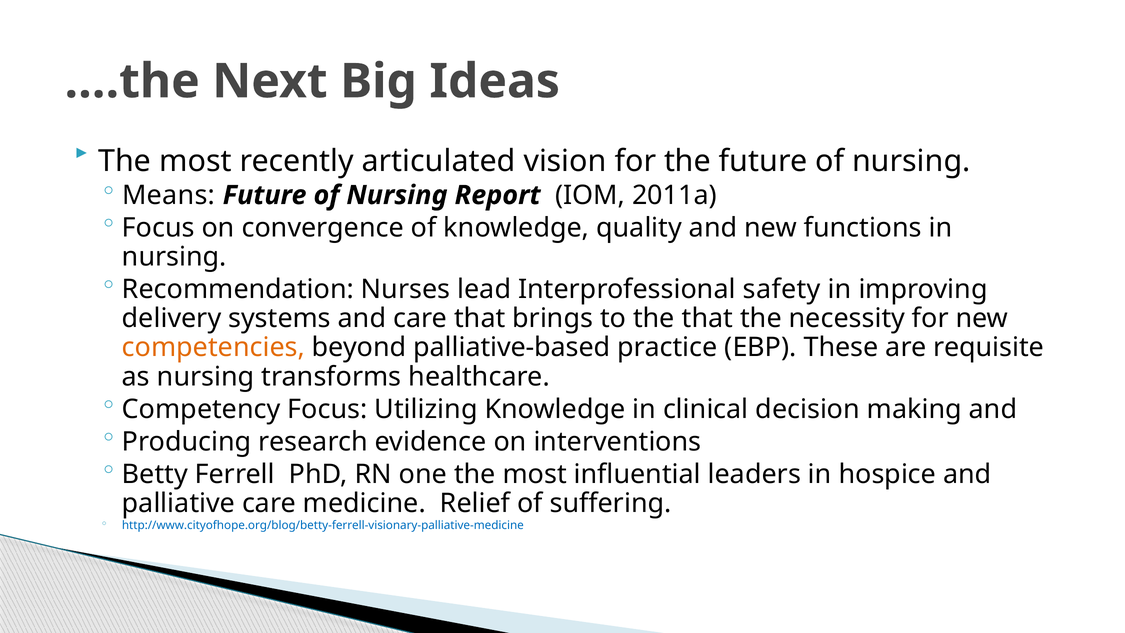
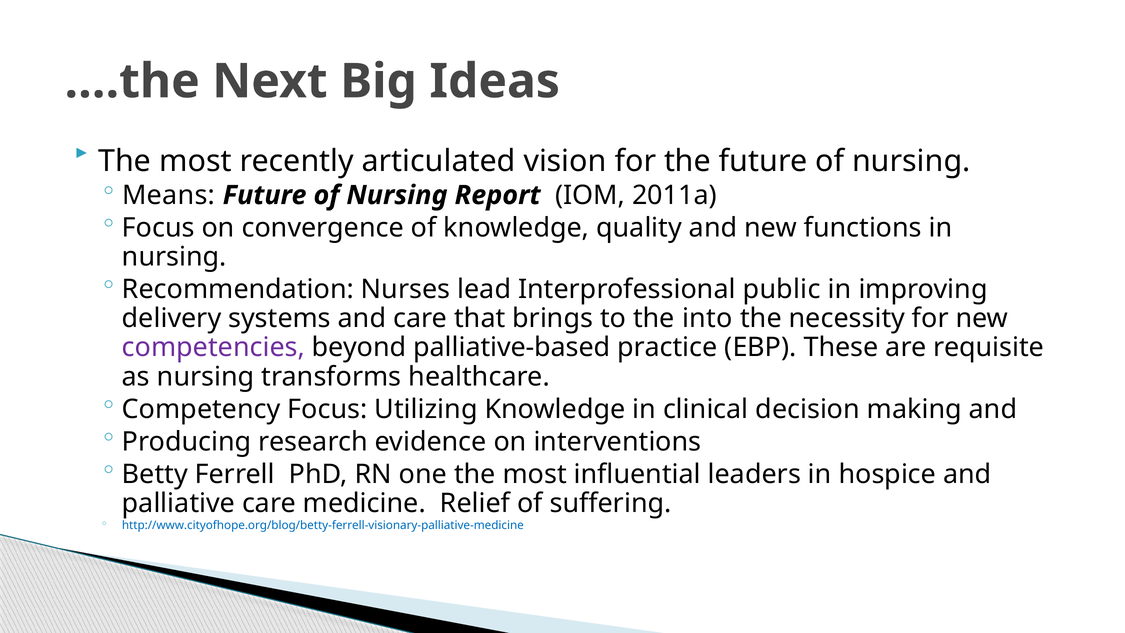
safety: safety -> public (782, 289)
the that: that -> into (707, 318)
competencies colour: orange -> purple (213, 347)
